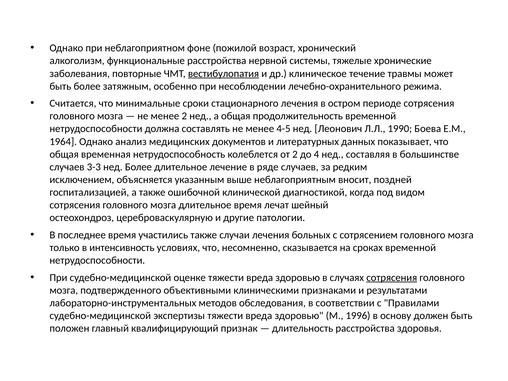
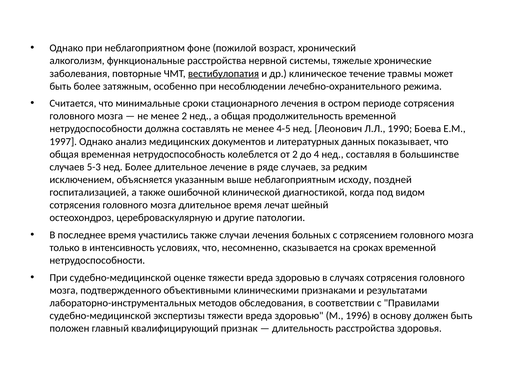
1964: 1964 -> 1997 (63, 142)
3-3: 3-3 -> 5-3 (94, 167)
вносит: вносит -> исходу (355, 180)
сотрясения underline: present -> none (392, 278)
